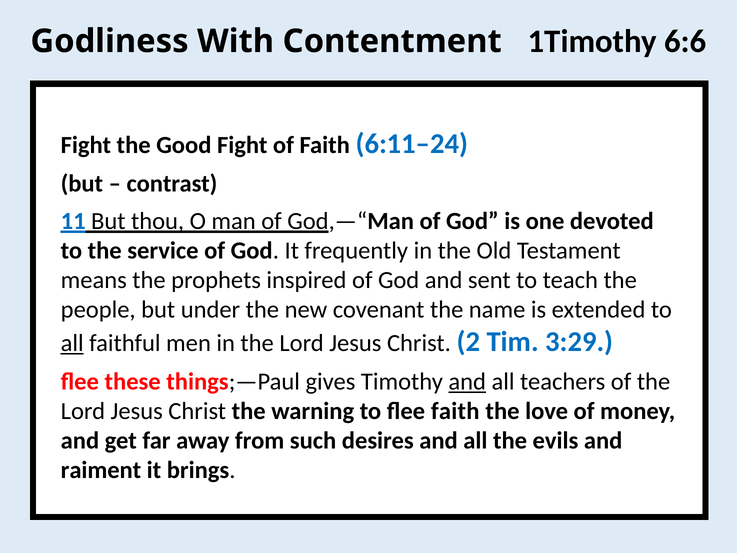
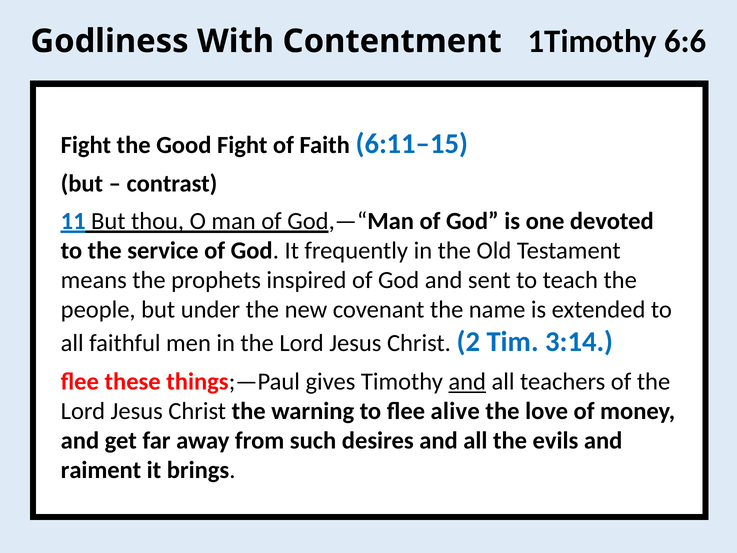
6:11–24: 6:11–24 -> 6:11–15 (412, 144)
all underline: present -> none (72, 343)
3:29: 3:29 -> 3:14 (579, 342)
flee faith: faith -> alive (455, 411)
